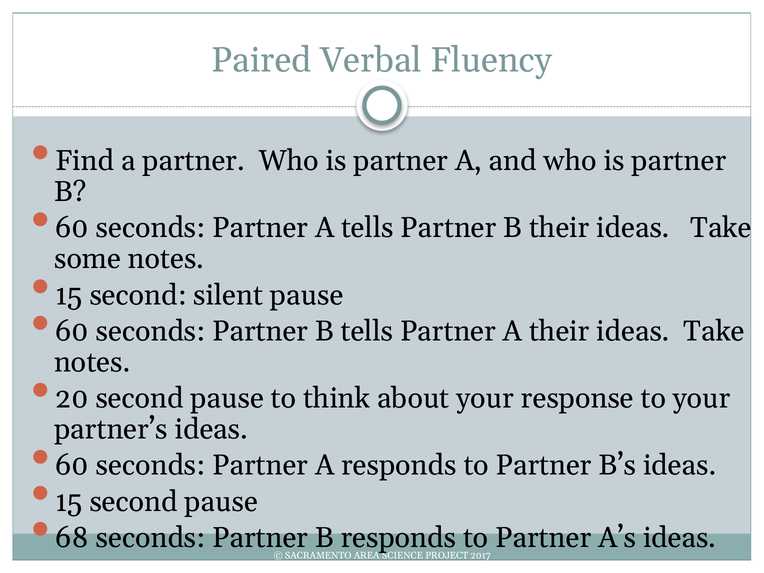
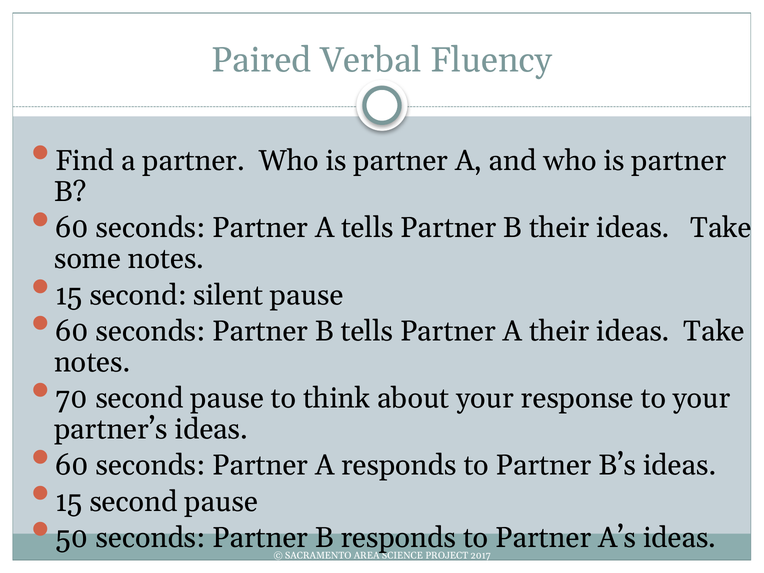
20: 20 -> 70 (72, 398)
68: 68 -> 50 (72, 538)
